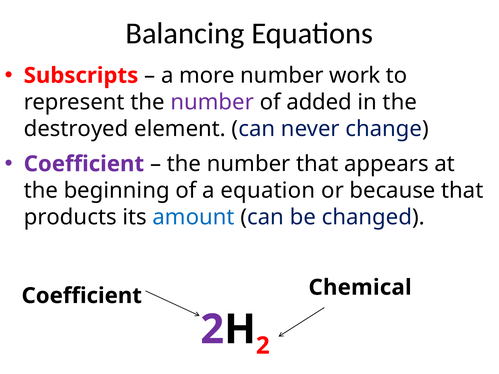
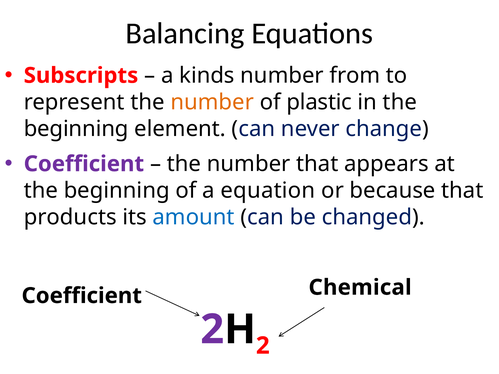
more: more -> kinds (207, 76)
work: work -> from (355, 76)
number colour: purple -> orange (212, 102)
added: added -> plastic (319, 102)
destroyed: destroyed -> beginning (76, 129)
